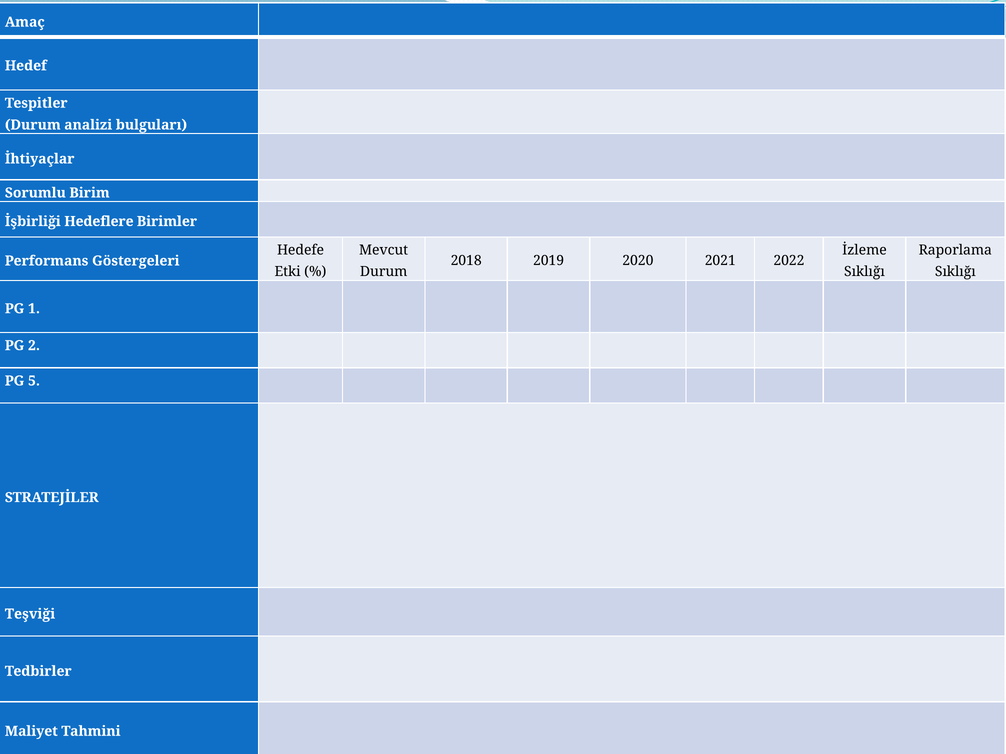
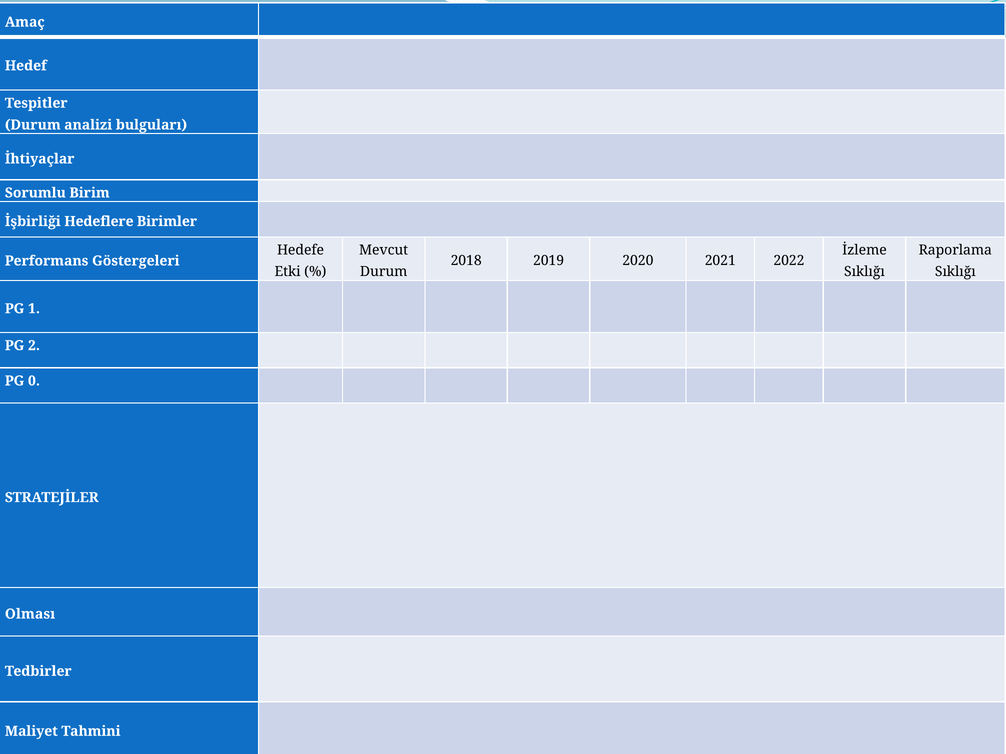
5: 5 -> 0 (34, 381)
Teşviği: Teşviği -> Olması (30, 614)
